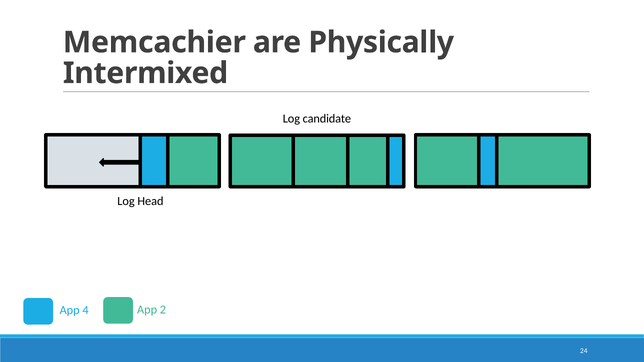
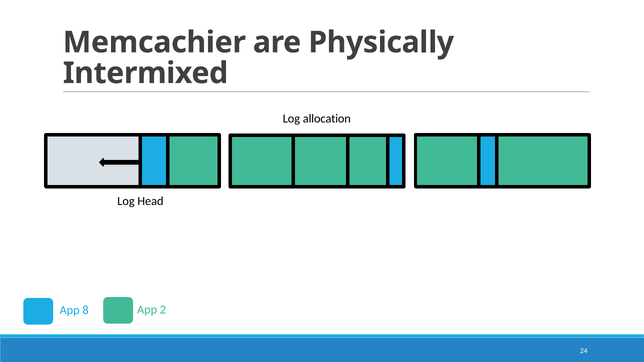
candidate: candidate -> allocation (327, 119)
4: 4 -> 8 (86, 310)
